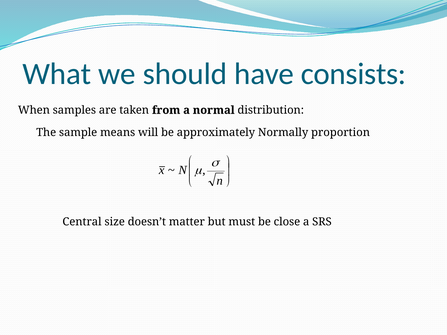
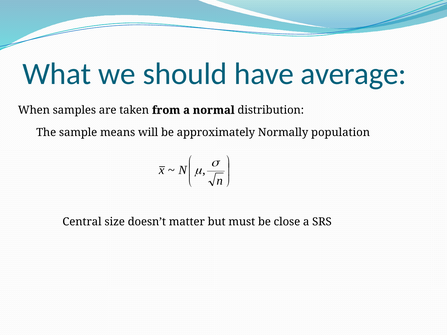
consists: consists -> average (354, 74)
proportion: proportion -> population (341, 133)
